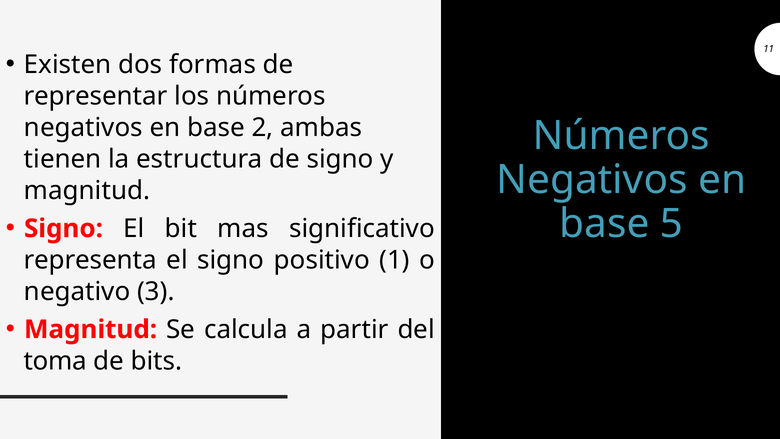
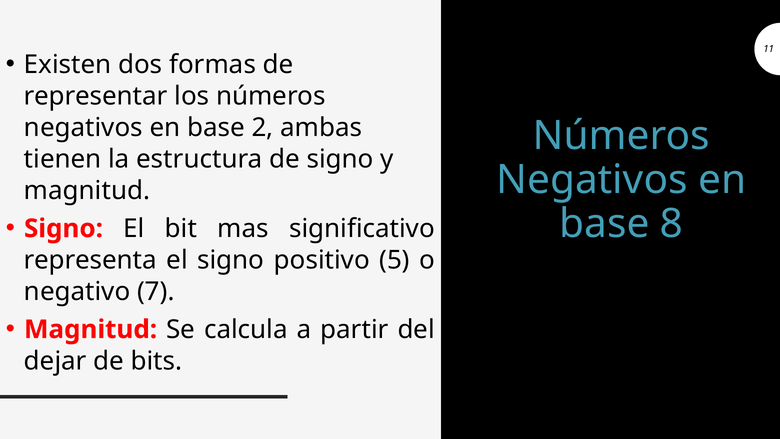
5: 5 -> 8 (672, 224)
1: 1 -> 5 (395, 260)
3: 3 -> 7 (156, 291)
toma: toma -> dejar (55, 361)
